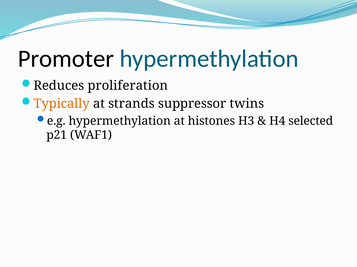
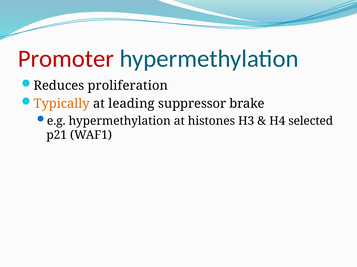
Promoter colour: black -> red (66, 59)
strands: strands -> leading (132, 104)
twins: twins -> brake (247, 104)
